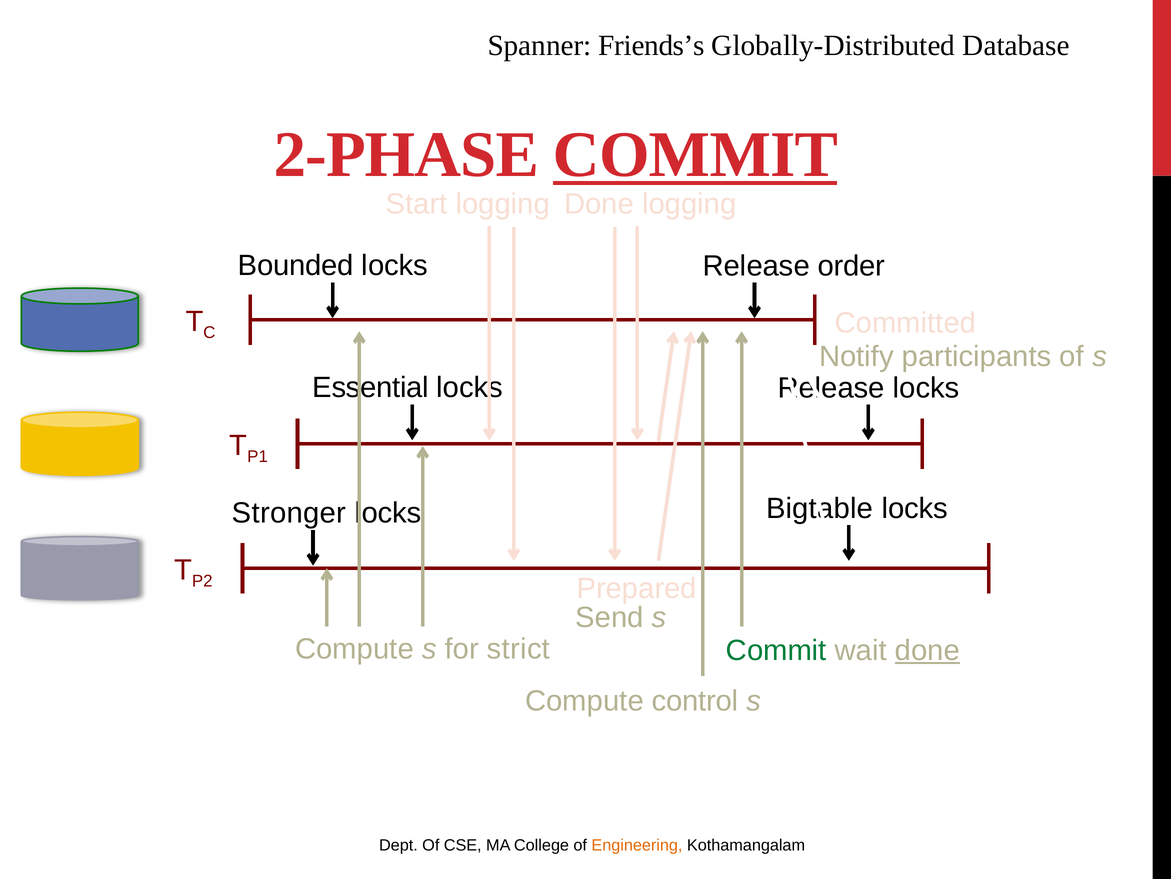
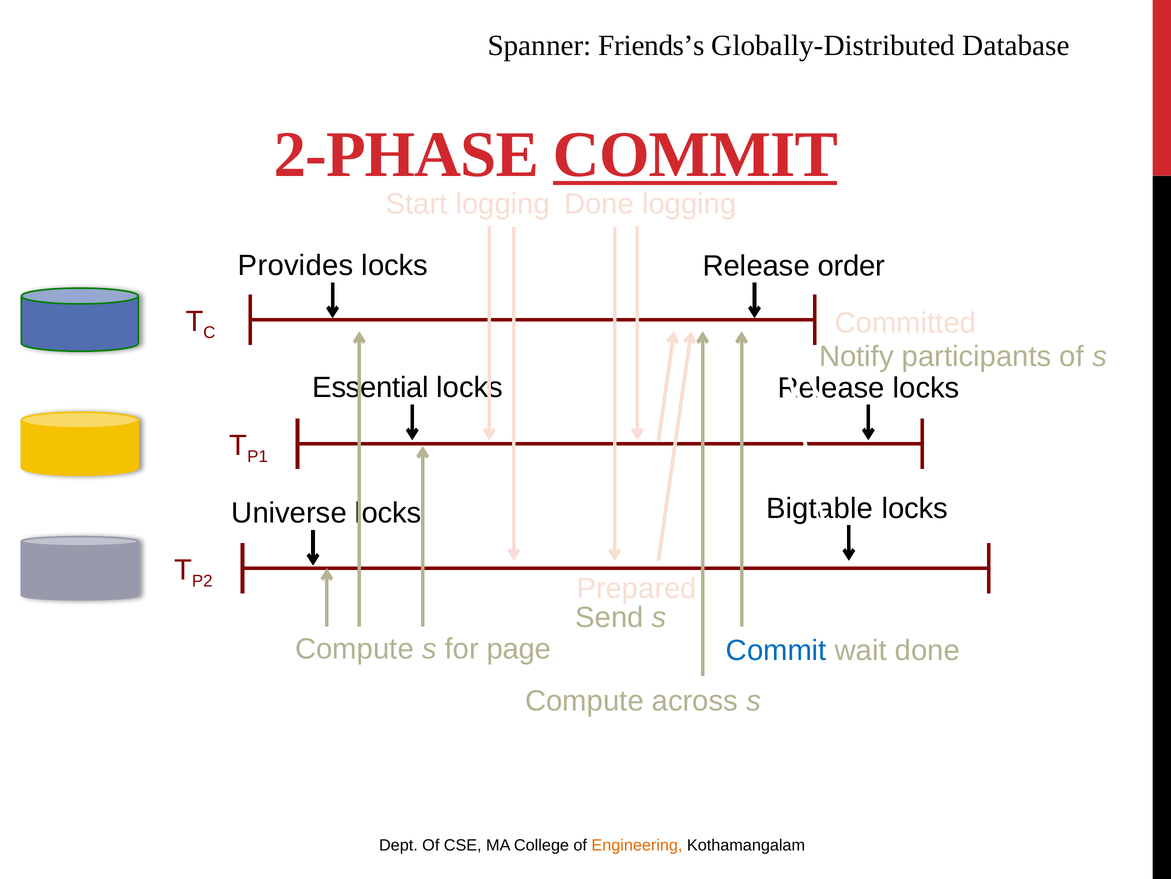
Bounded: Bounded -> Provides (296, 265)
Stronger: Stronger -> Universe (289, 512)
strict: strict -> page (519, 648)
Commit colour: green -> blue (776, 650)
done underline: present -> none (927, 650)
control: control -> across (695, 701)
